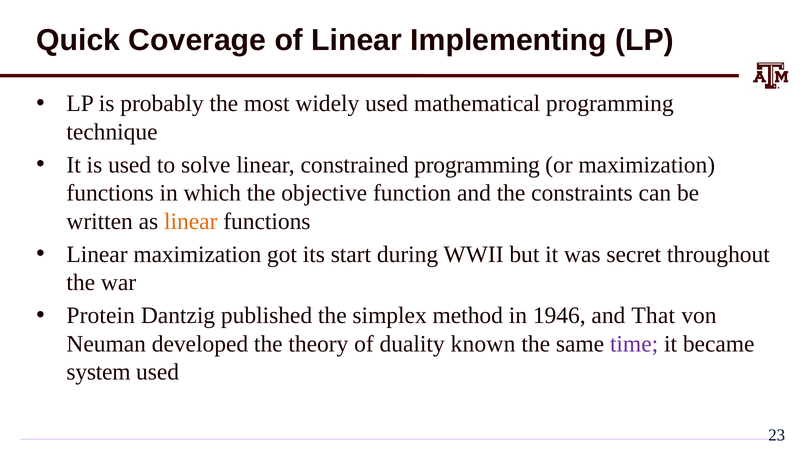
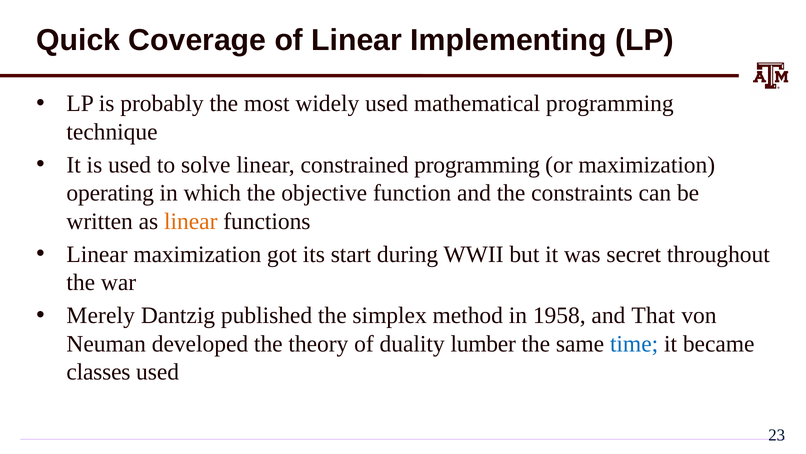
functions: functions -> operating (110, 193)
Protein: Protein -> Merely (101, 315)
1946: 1946 -> 1958 (559, 315)
known: known -> lumber (483, 343)
time colour: purple -> blue (634, 343)
system: system -> classes (98, 372)
